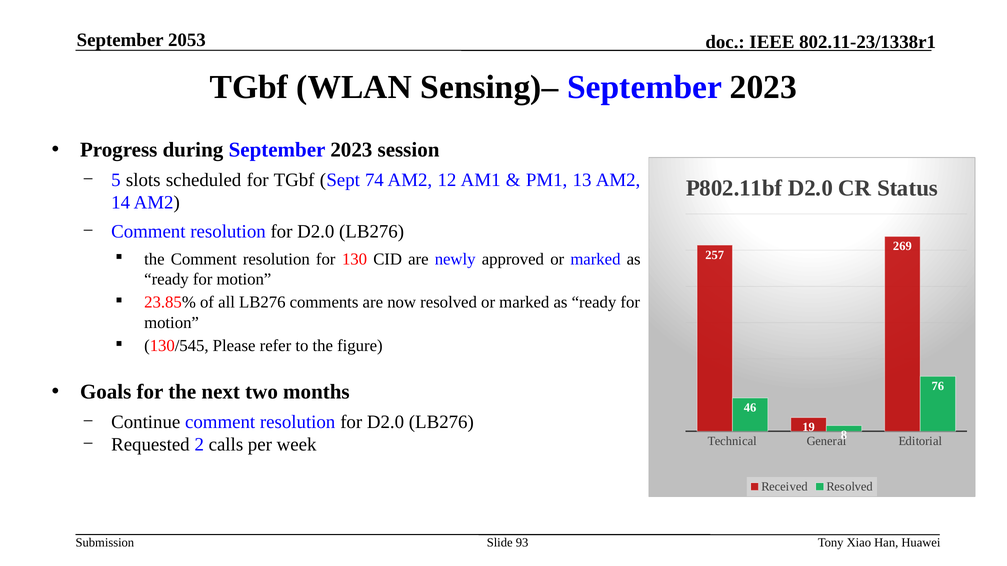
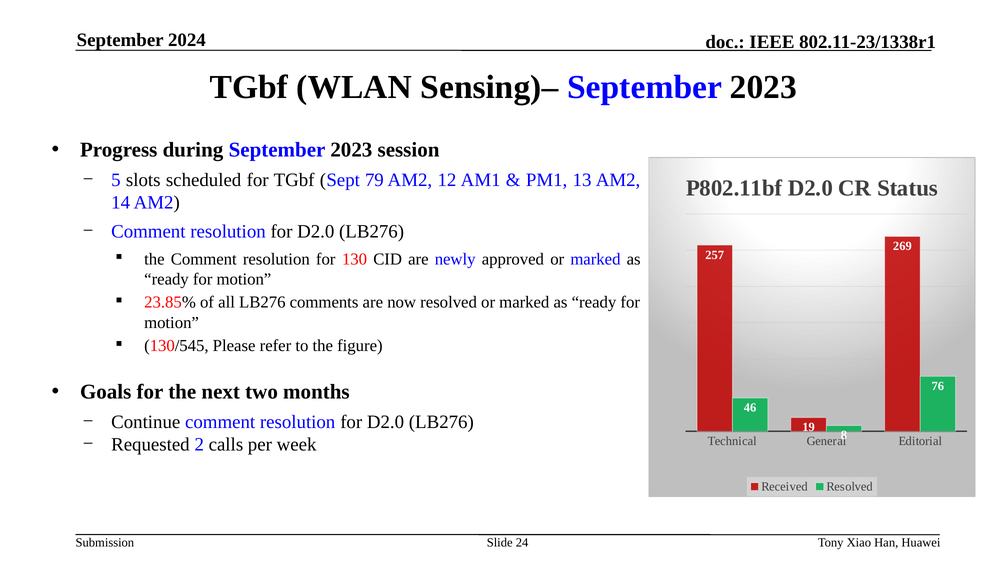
2053: 2053 -> 2024 (187, 40)
74: 74 -> 79 (374, 180)
93: 93 -> 24 (522, 543)
